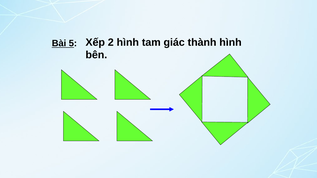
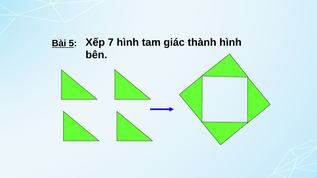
2: 2 -> 7 (111, 42)
